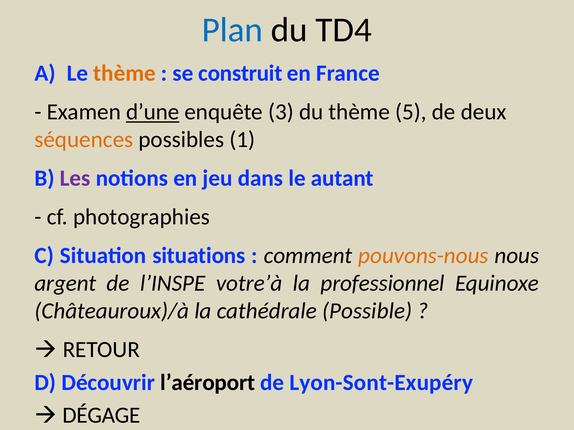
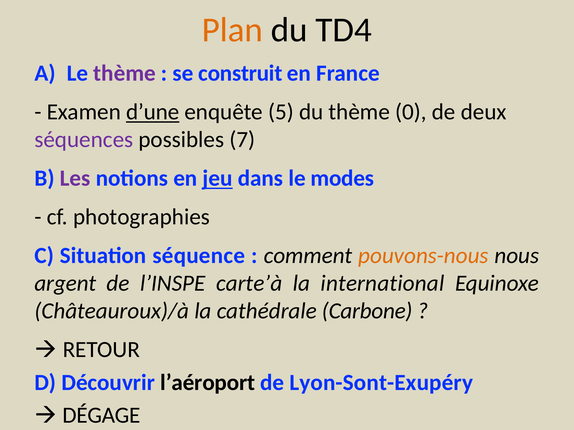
Plan colour: blue -> orange (232, 30)
thème colour: orange -> purple (125, 73)
3: 3 -> 5 (281, 112)
5: 5 -> 0 (411, 112)
séquences colour: orange -> purple (84, 140)
1: 1 -> 7 (242, 140)
jeu underline: none -> present (218, 179)
autant: autant -> modes (342, 179)
situations: situations -> séquence (199, 256)
votre’à: votre’à -> carte’à (249, 284)
professionnel: professionnel -> international (382, 284)
Possible: Possible -> Carbone (367, 311)
